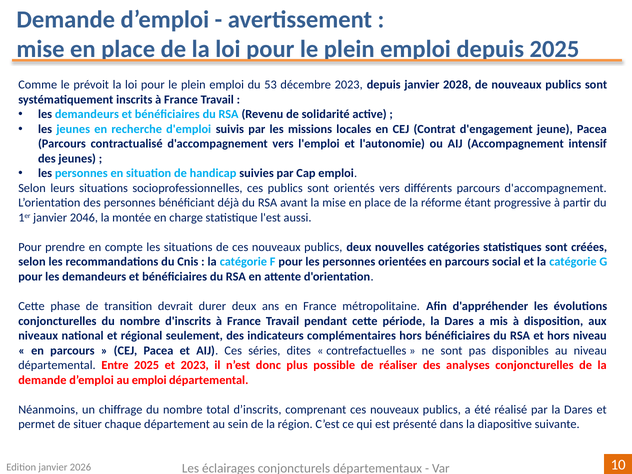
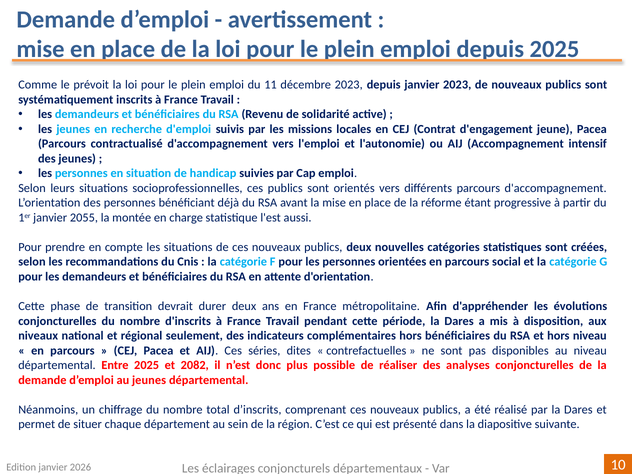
53: 53 -> 11 (270, 85)
janvier 2028: 2028 -> 2023 (457, 85)
2046: 2046 -> 2055 (84, 218)
et 2023: 2023 -> 2082 (195, 365)
au emploi: emploi -> jeunes (149, 380)
